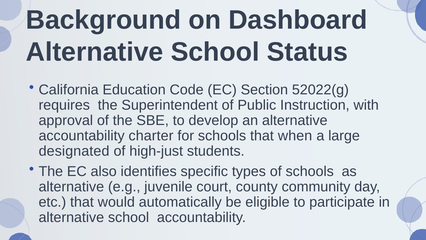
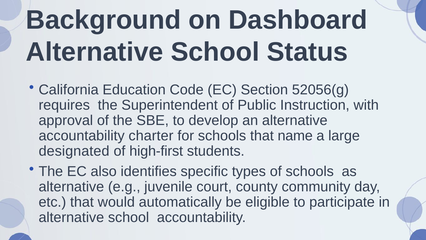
52022(g: 52022(g -> 52056(g (320, 90)
when: when -> name (295, 136)
high-just: high-just -> high-first (156, 151)
